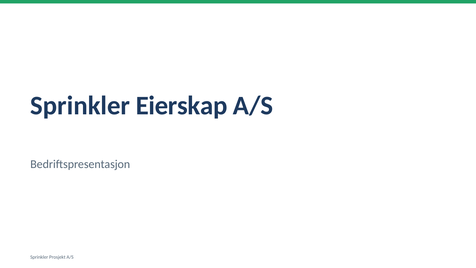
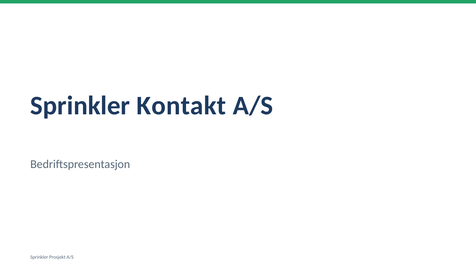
Eierskap: Eierskap -> Kontakt (181, 106)
